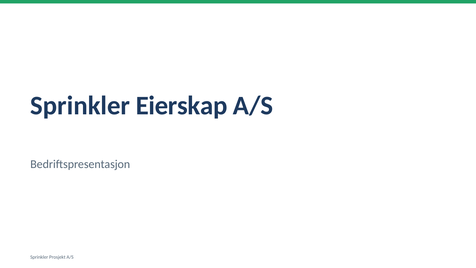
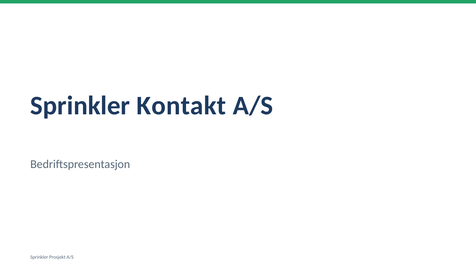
Eierskap: Eierskap -> Kontakt (181, 106)
